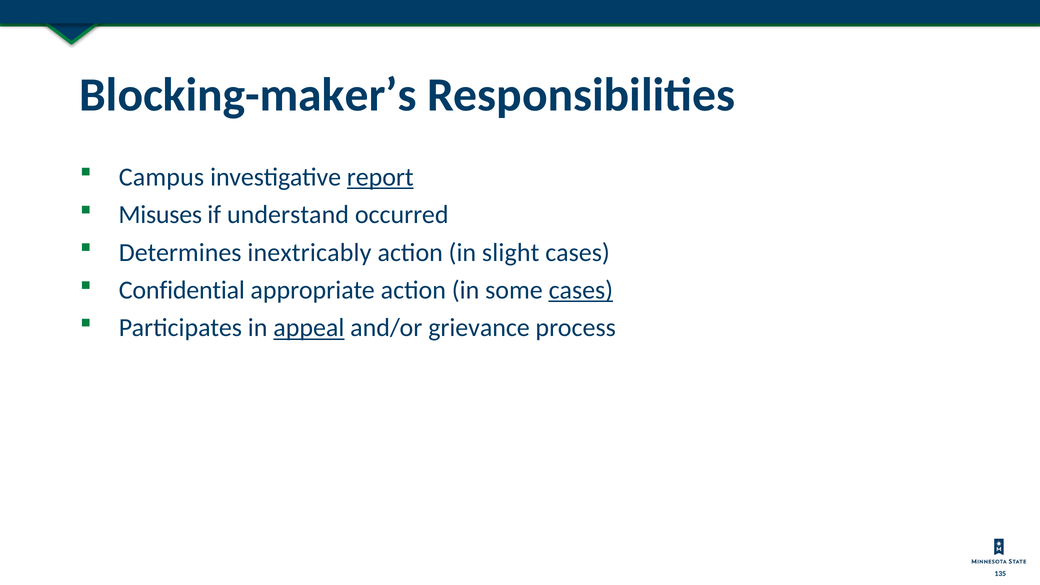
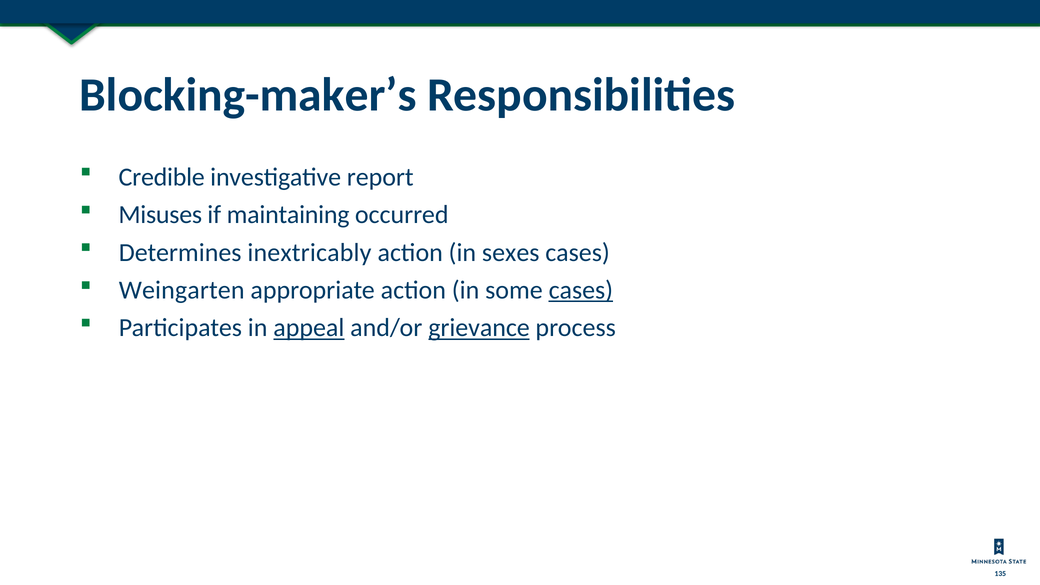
Campus: Campus -> Credible (162, 177)
report underline: present -> none (380, 177)
understand: understand -> maintaining (288, 215)
slight: slight -> sexes (511, 252)
Confidential: Confidential -> Weingarten (182, 290)
grievance underline: none -> present (479, 328)
